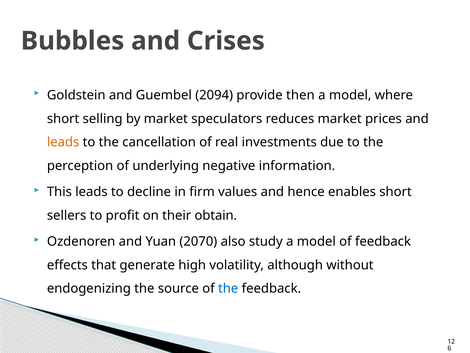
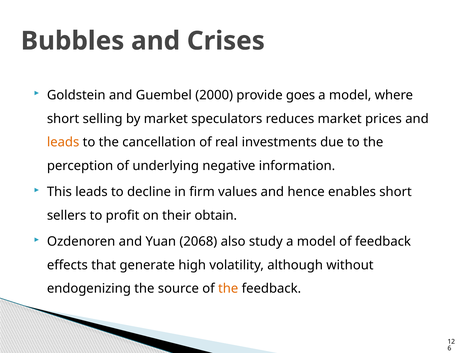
2094: 2094 -> 2000 (214, 95)
then: then -> goes (301, 95)
2070: 2070 -> 2068 (198, 241)
the colour: blue -> orange (228, 288)
